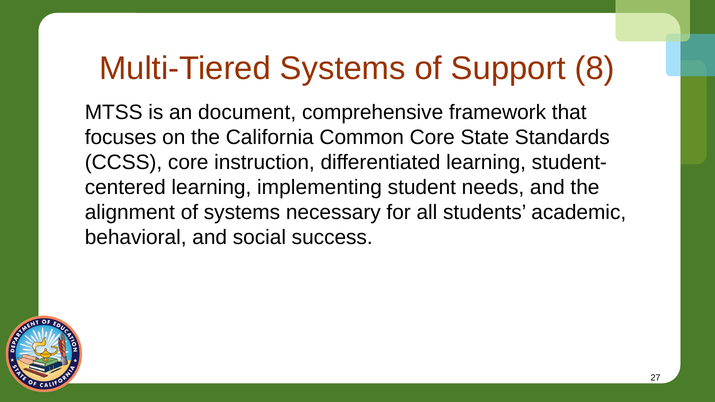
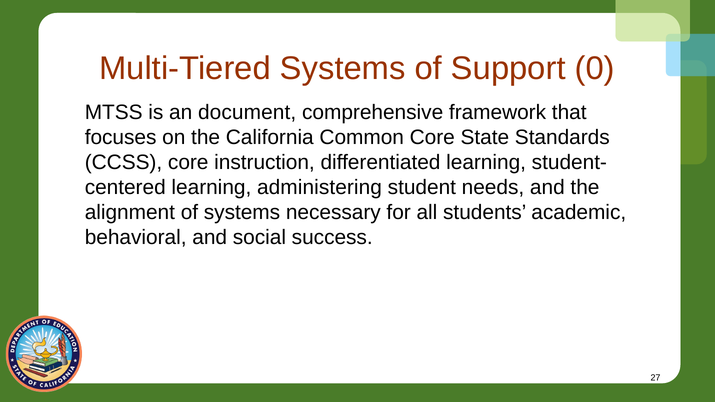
8: 8 -> 0 (595, 69)
implementing: implementing -> administering (319, 188)
